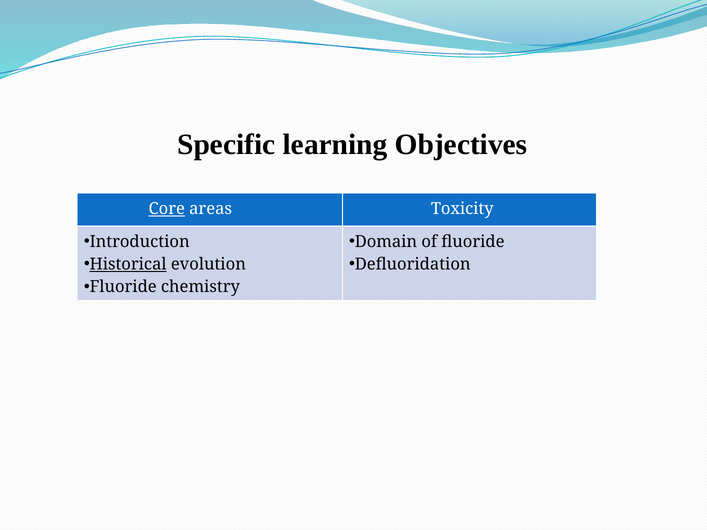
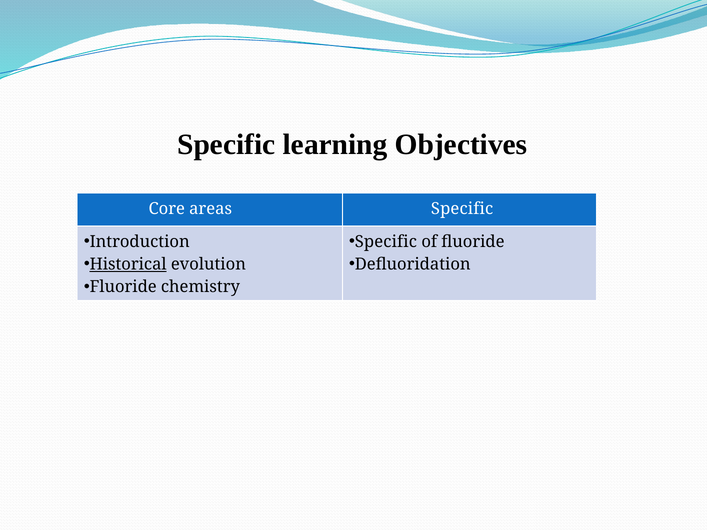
Core underline: present -> none (167, 209)
areas Toxicity: Toxicity -> Specific (462, 209)
Domain: Domain -> Specific (386, 242)
